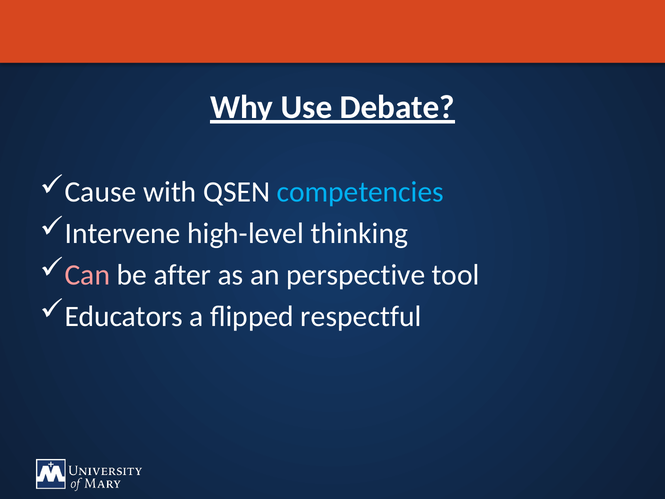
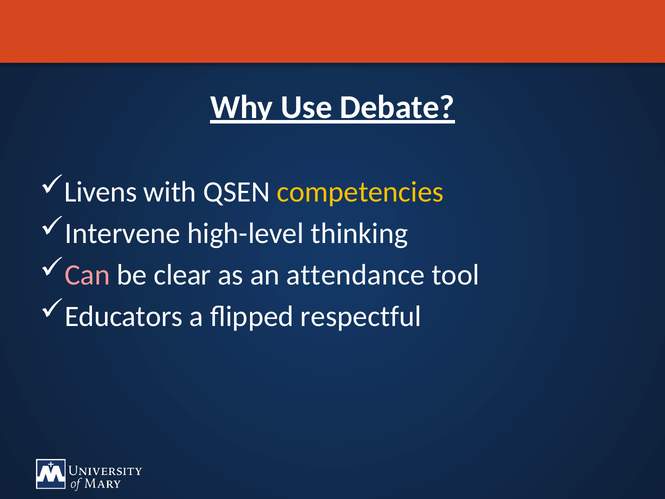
Cause: Cause -> Livens (101, 192)
competencies colour: light blue -> yellow (360, 192)
after: after -> clear (183, 275)
perspective: perspective -> attendance (356, 275)
